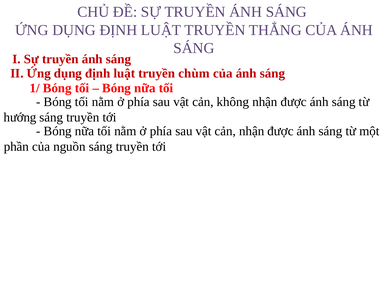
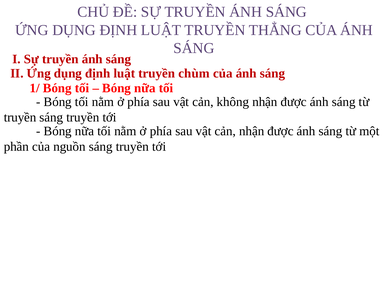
hướng: hướng -> truyền (20, 117)
